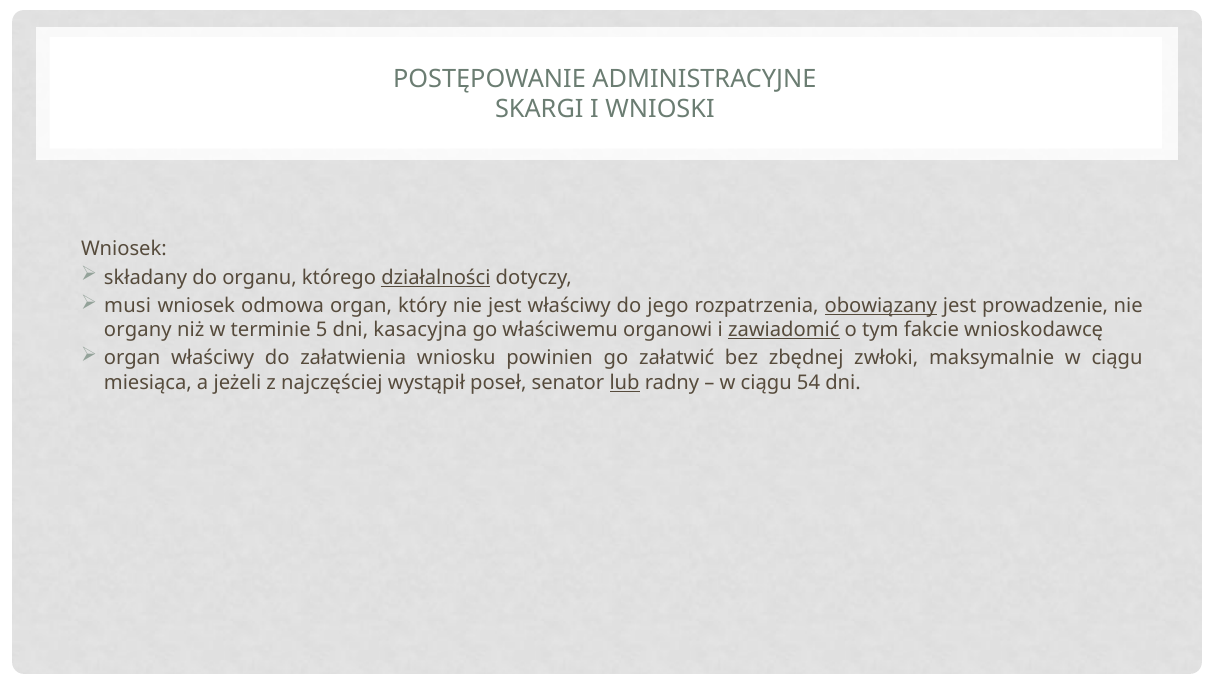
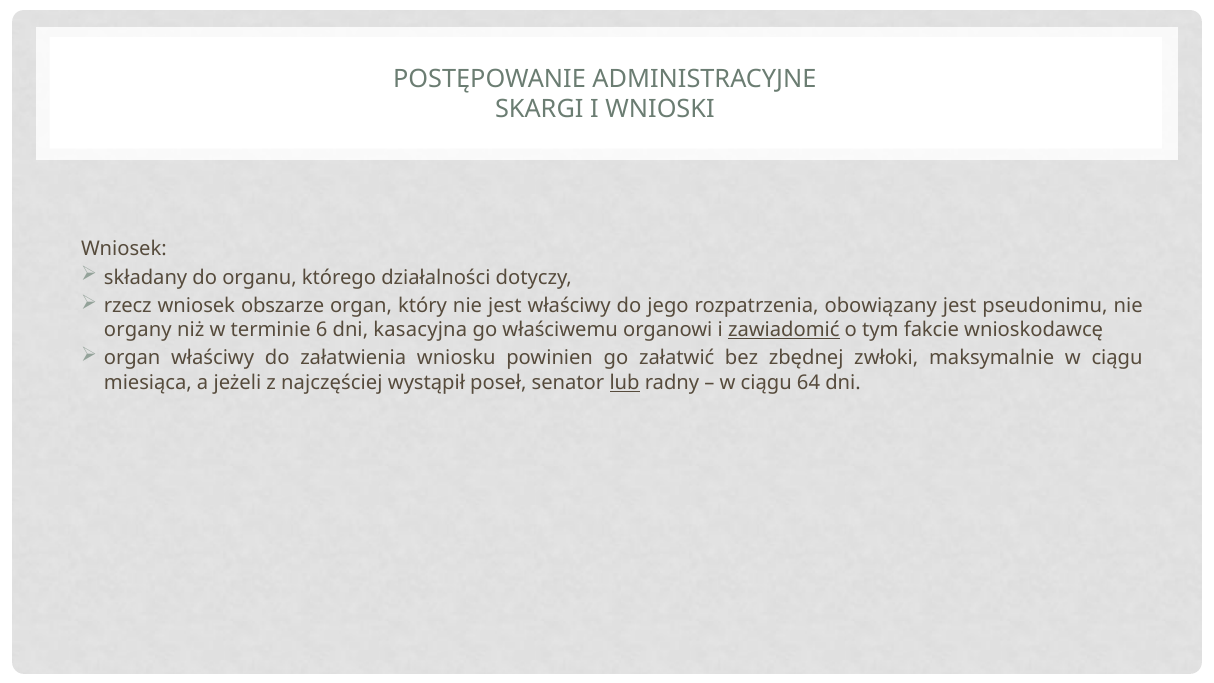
działalności underline: present -> none (436, 277)
musi: musi -> rzecz (128, 306)
odmowa: odmowa -> obszarze (283, 306)
obowiązany underline: present -> none (881, 306)
prowadzenie: prowadzenie -> pseudonimu (1045, 306)
5: 5 -> 6 (322, 330)
54: 54 -> 64 (809, 382)
